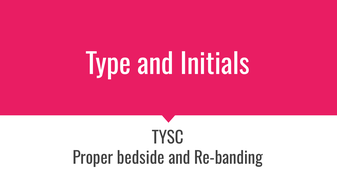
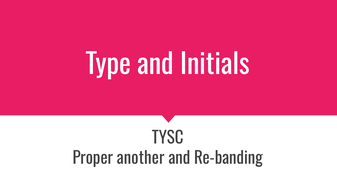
bedside: bedside -> another (141, 158)
